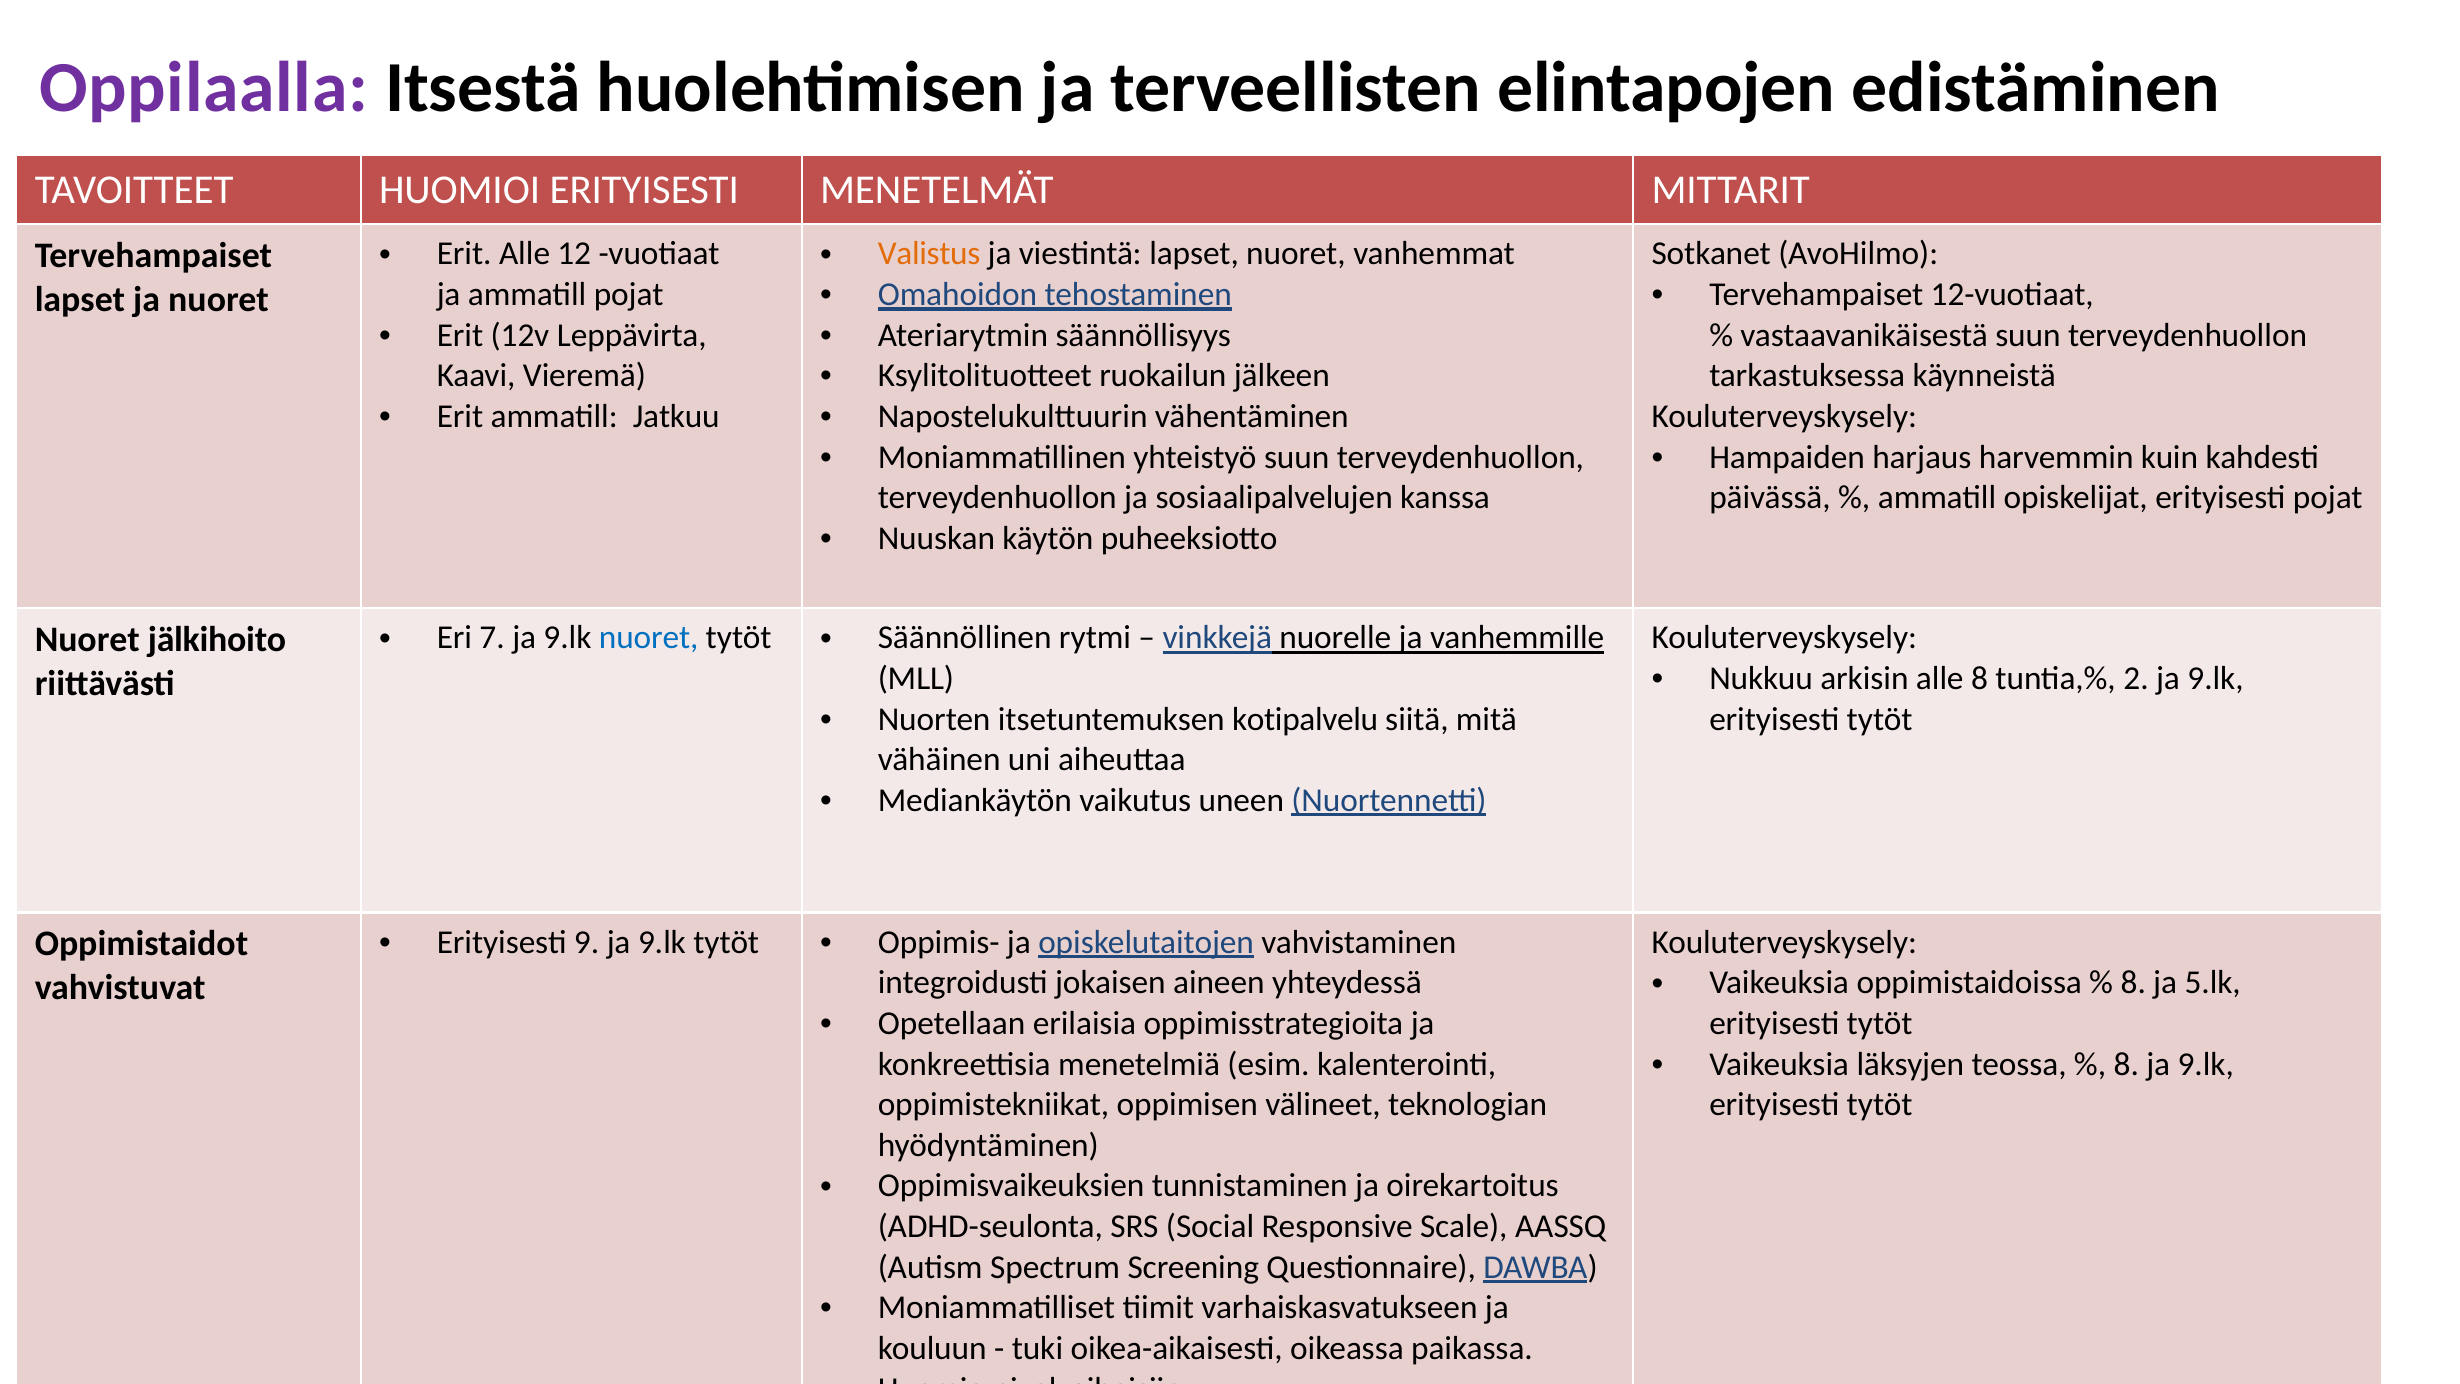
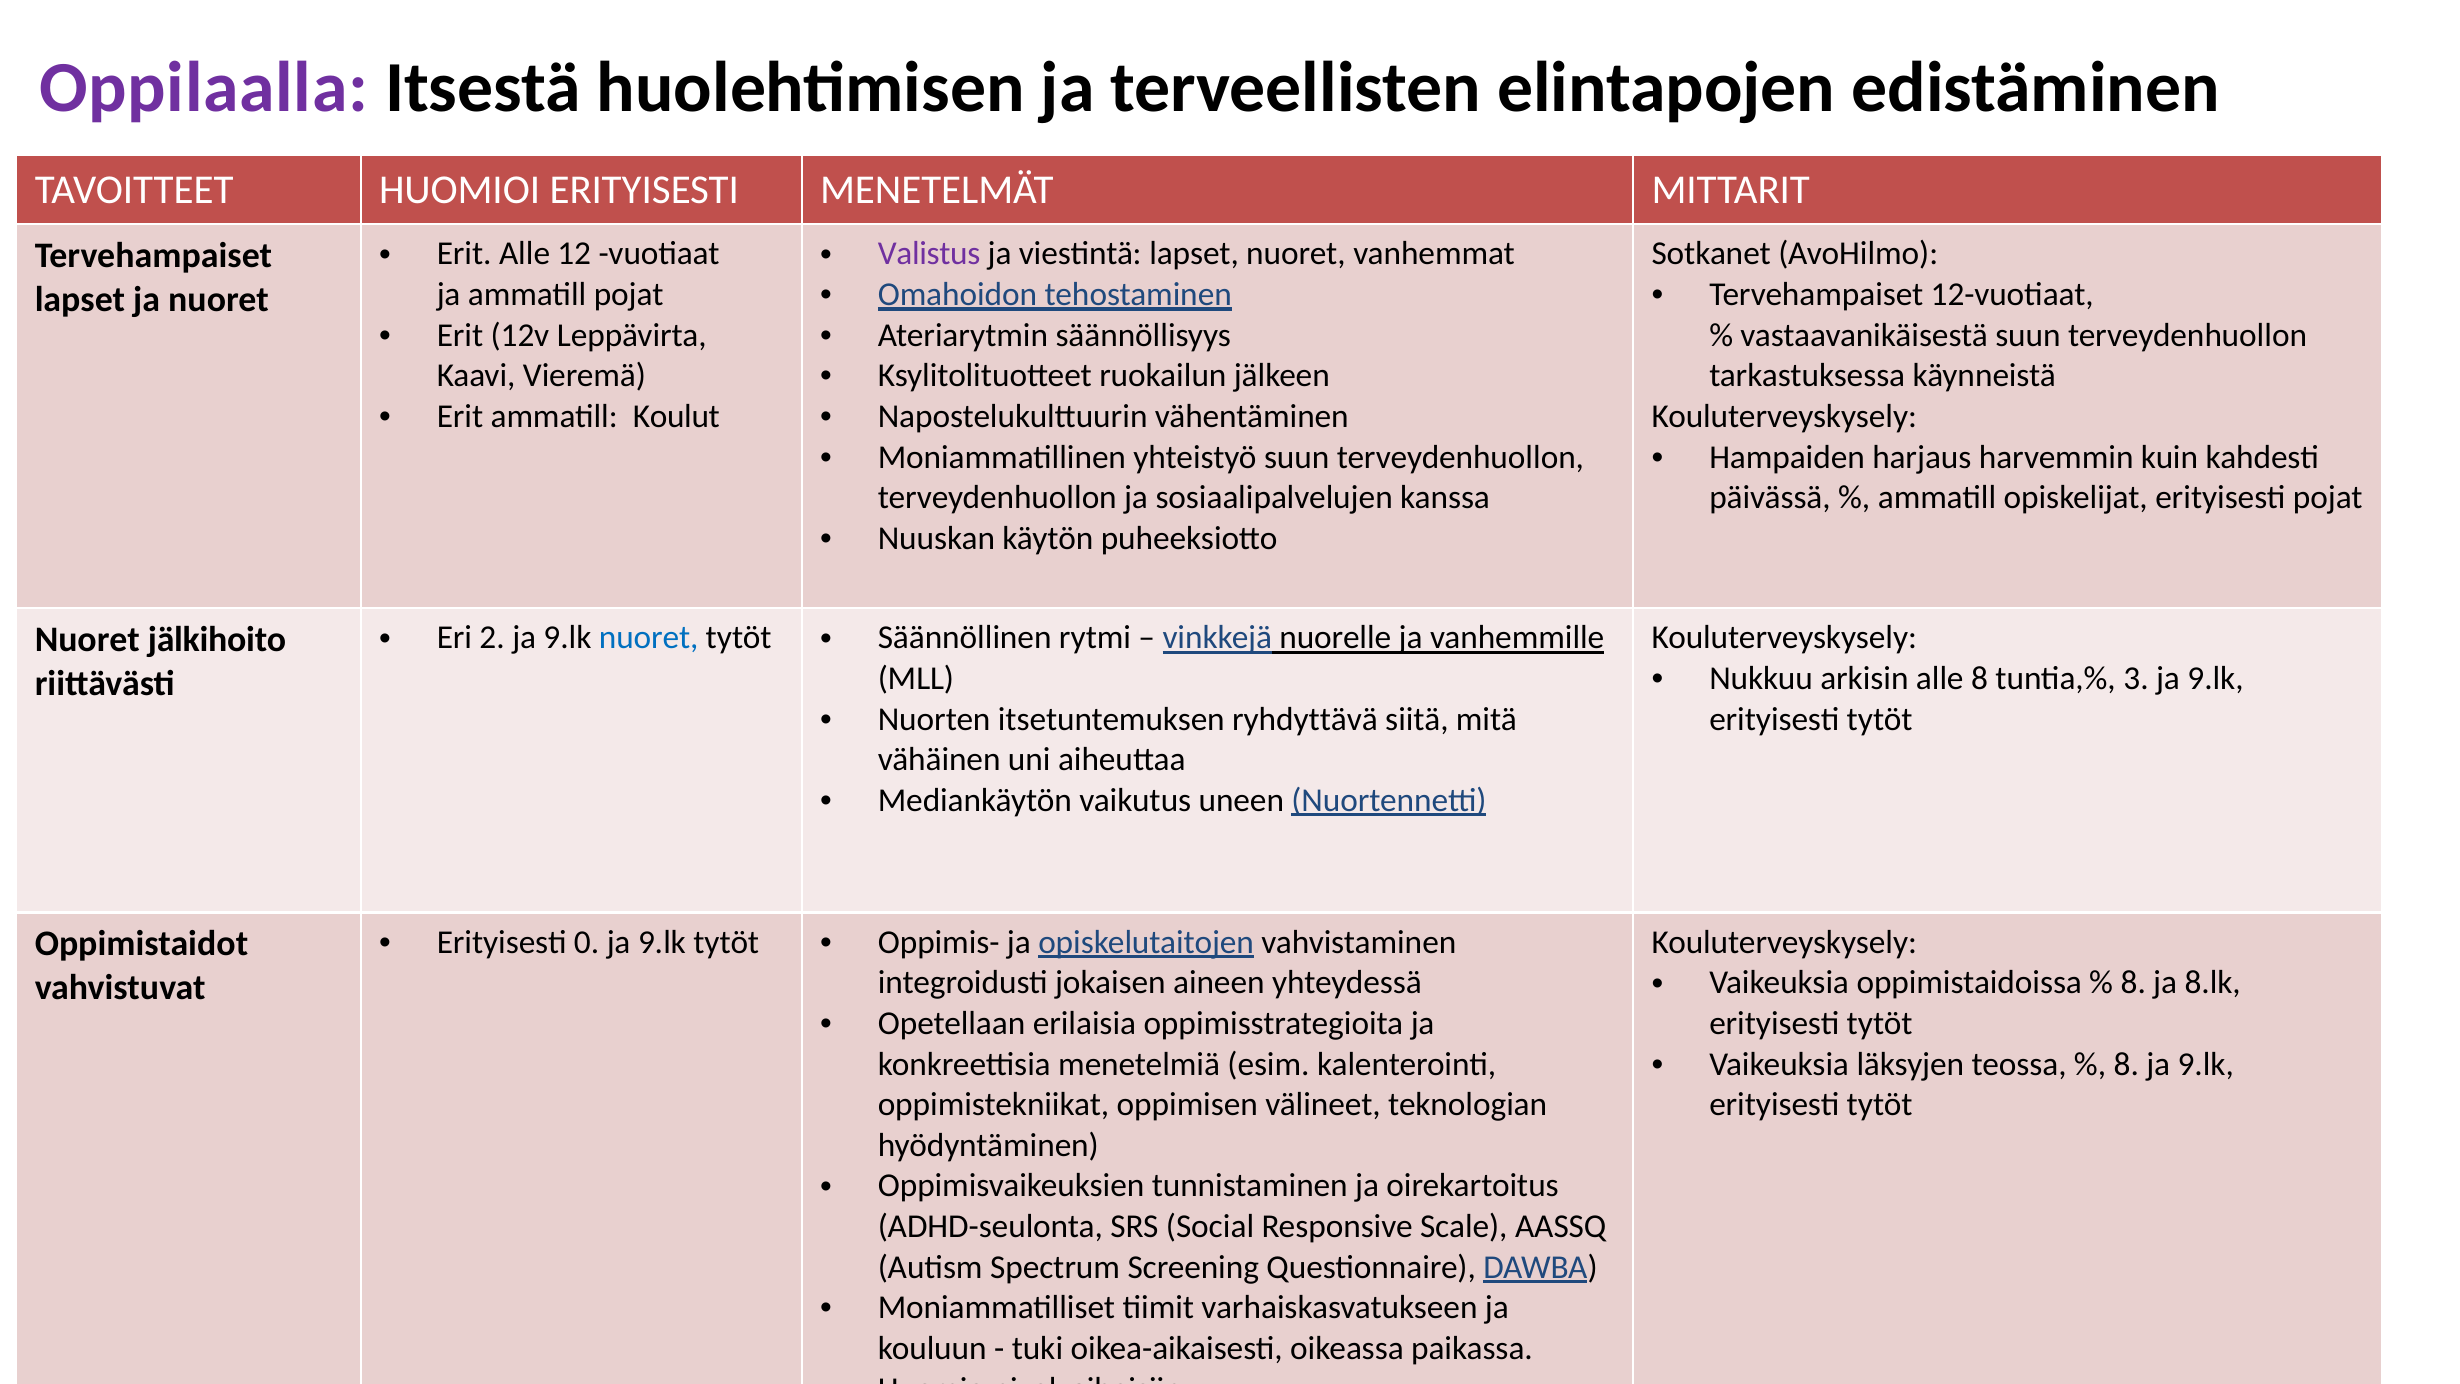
Valistus colour: orange -> purple (929, 254)
Jatkuu: Jatkuu -> Koulut (676, 416)
7: 7 -> 2 (492, 638)
2: 2 -> 3 (2136, 678)
kotipalvelu: kotipalvelu -> ryhdyttävä (1305, 719)
9: 9 -> 0 (587, 942)
5.lk: 5.lk -> 8.lk (2213, 983)
